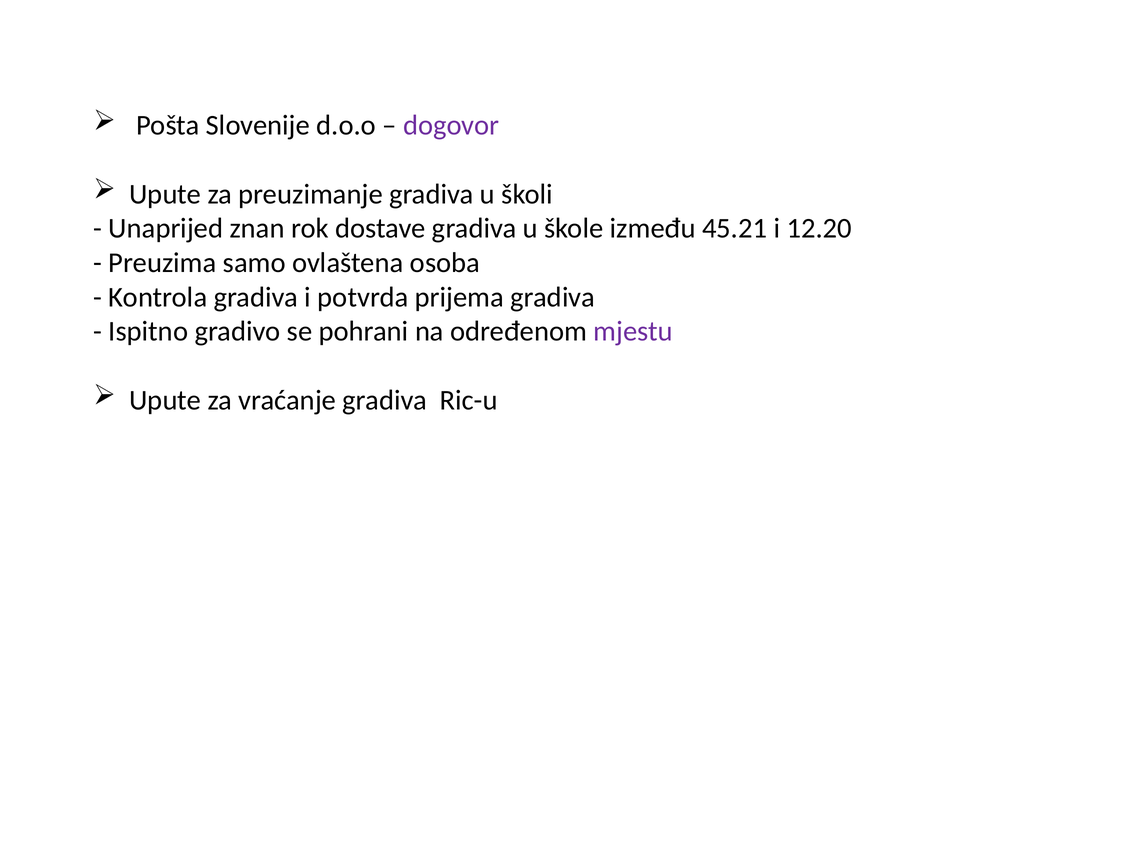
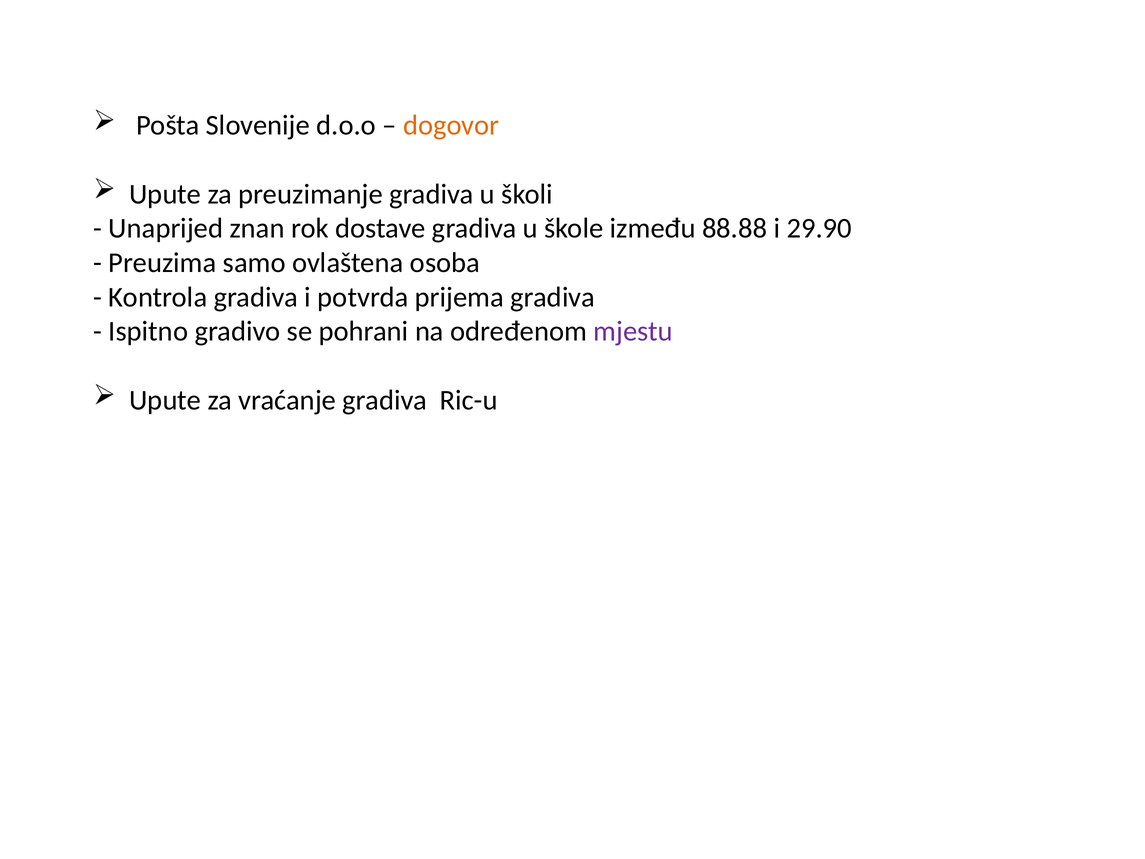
dogovor colour: purple -> orange (451, 125)
45.21: 45.21 -> 88.88 (735, 228)
12.20: 12.20 -> 29.90 (819, 228)
